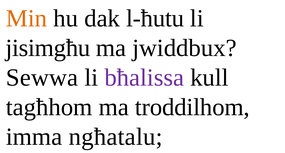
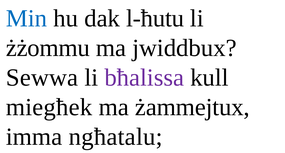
Min colour: orange -> blue (27, 18)
jisimgħu: jisimgħu -> żżommu (48, 48)
tagħhom: tagħhom -> miegħek (49, 108)
troddilhom: troddilhom -> żammejtux (192, 108)
